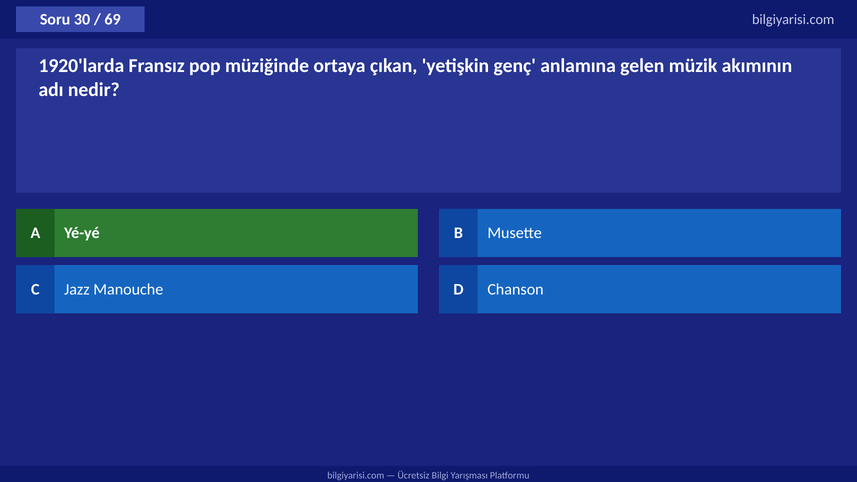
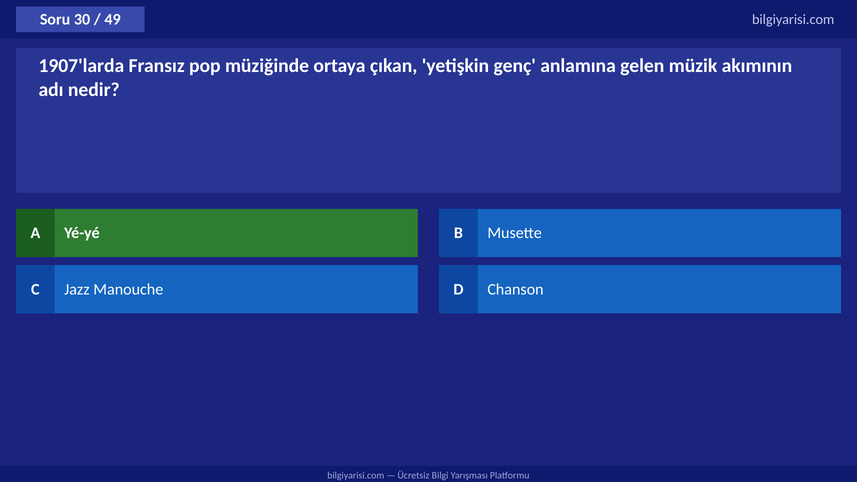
69: 69 -> 49 (113, 20)
1920'larda: 1920'larda -> 1907'larda (81, 66)
